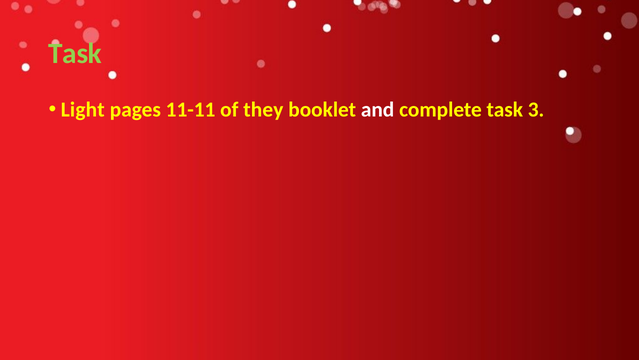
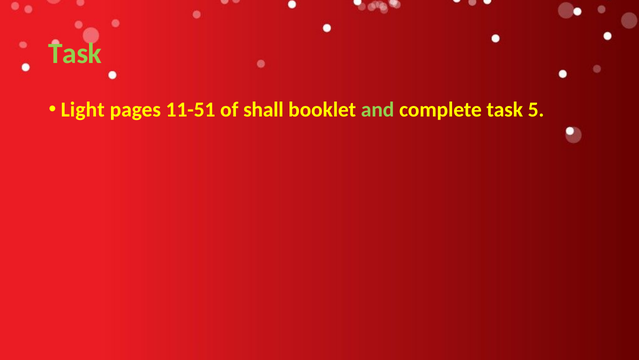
11-11: 11-11 -> 11-51 (191, 109)
they: they -> shall (263, 109)
and colour: white -> light green (378, 109)
3: 3 -> 5 (536, 109)
